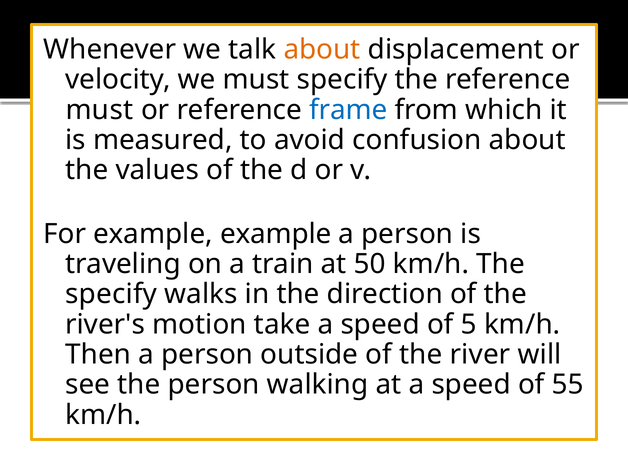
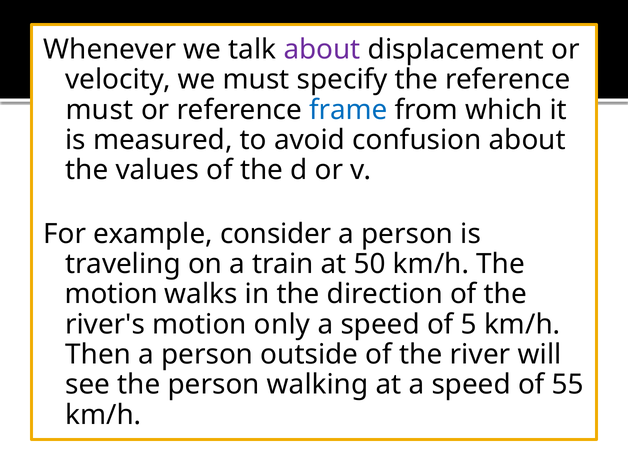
about colour: orange -> purple (322, 50)
example example: example -> consider (276, 234)
specify: specify -> motion (111, 294)
take: take -> only (282, 324)
